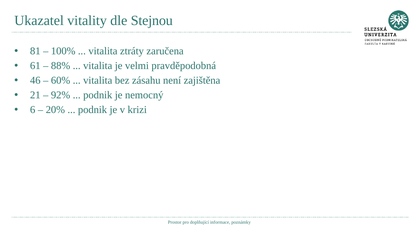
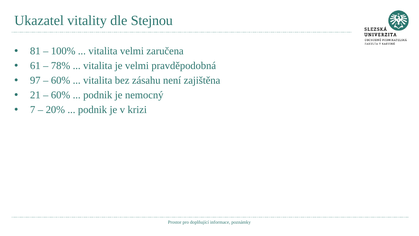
vitalita ztráty: ztráty -> velmi (132, 51)
88%: 88% -> 78% (61, 66)
46: 46 -> 97 (35, 80)
92%: 92% -> 60% (61, 95)
6: 6 -> 7 (33, 110)
